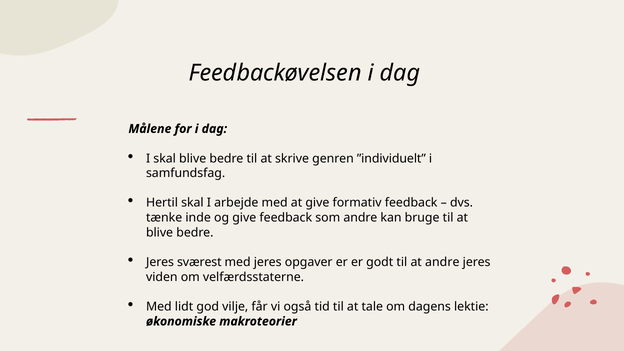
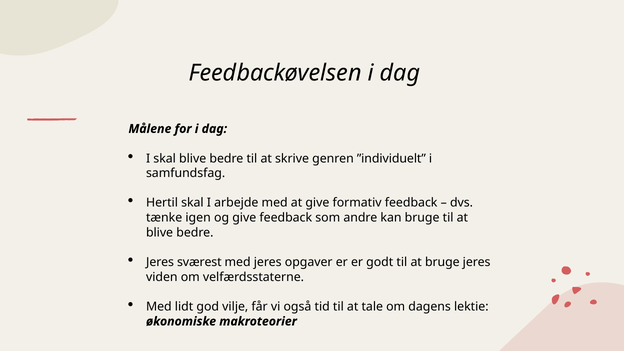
inde: inde -> igen (198, 218)
at andre: andre -> bruge (442, 262)
